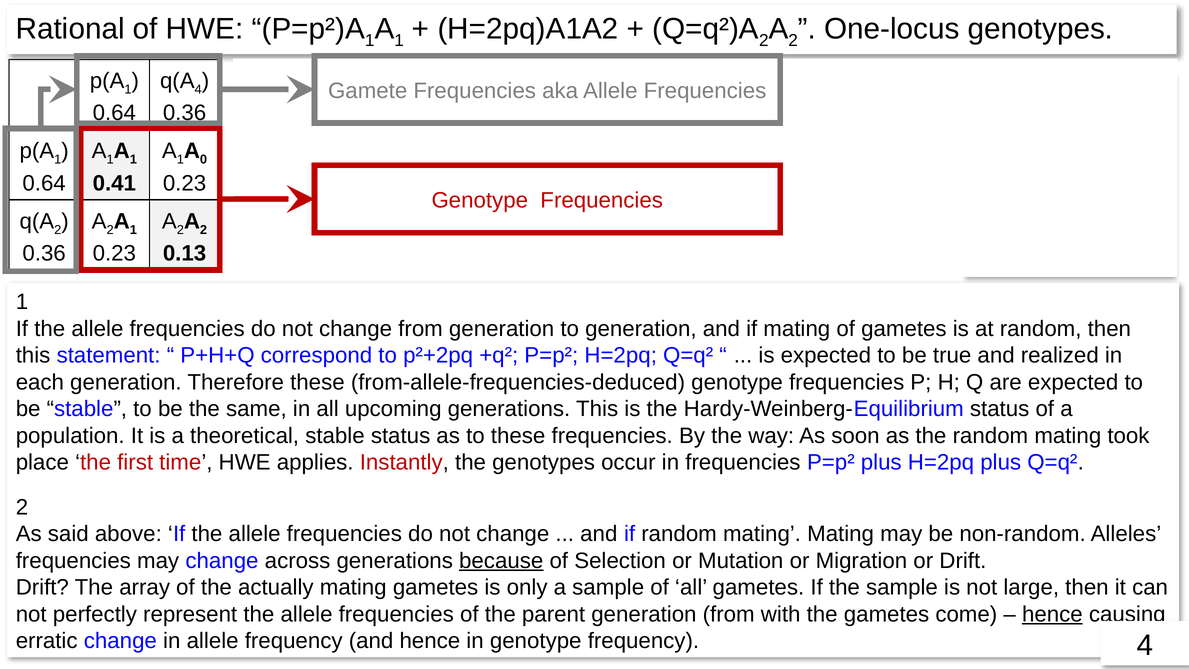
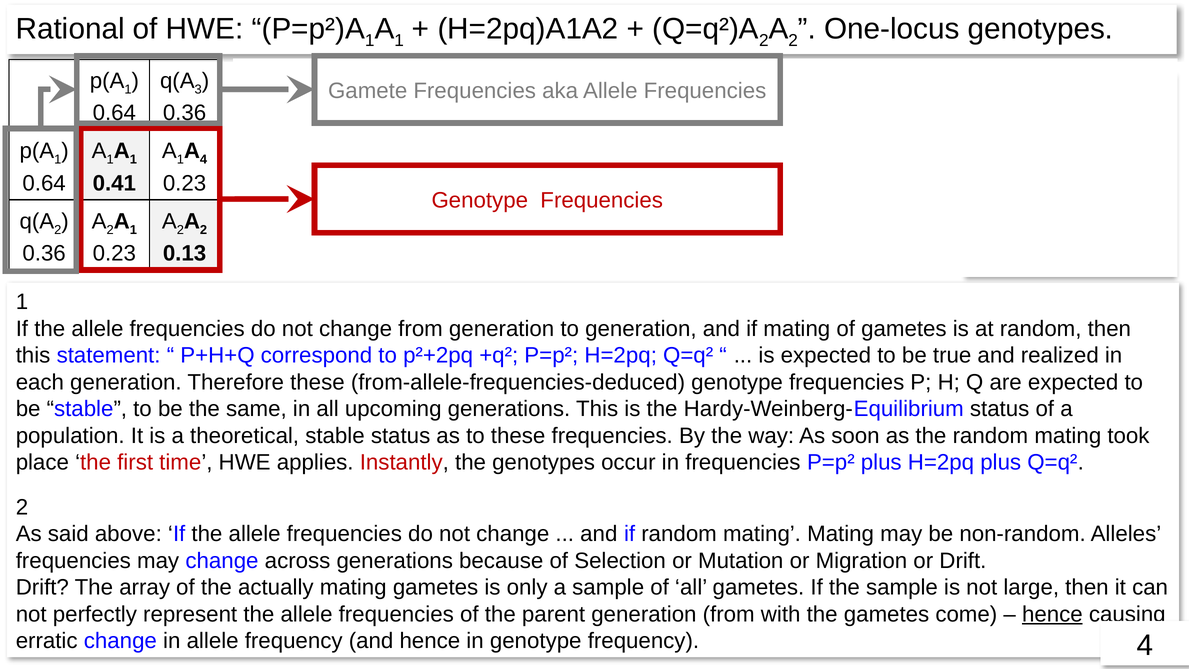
4: 4 -> 3 (198, 89)
A 0: 0 -> 4 (204, 160)
because underline: present -> none (501, 561)
